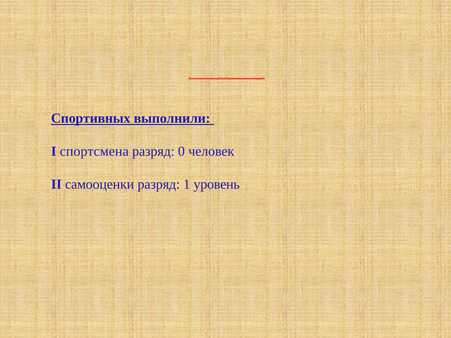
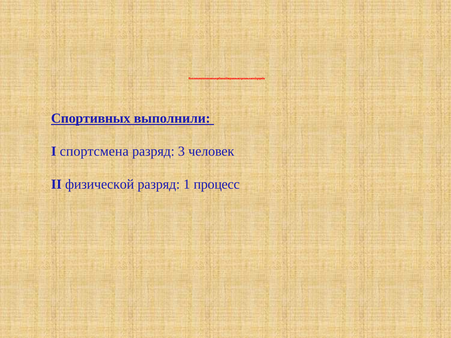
0: 0 -> 3 (181, 151)
самооценки: самооценки -> физической (100, 185)
уровень: уровень -> процесс (217, 185)
